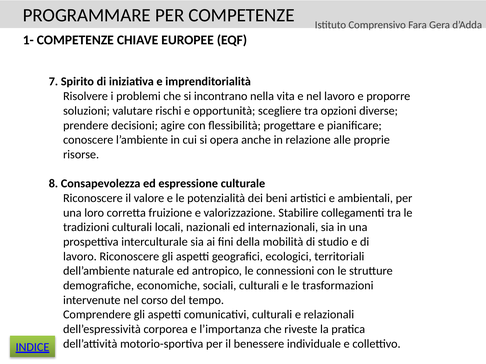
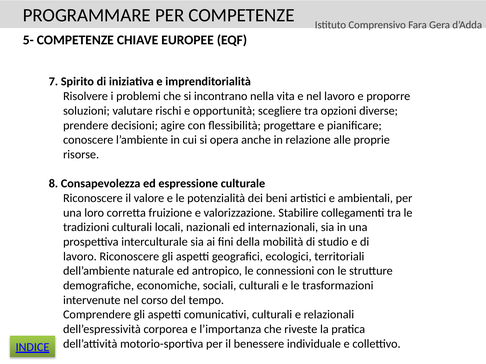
1-: 1- -> 5- (28, 40)
